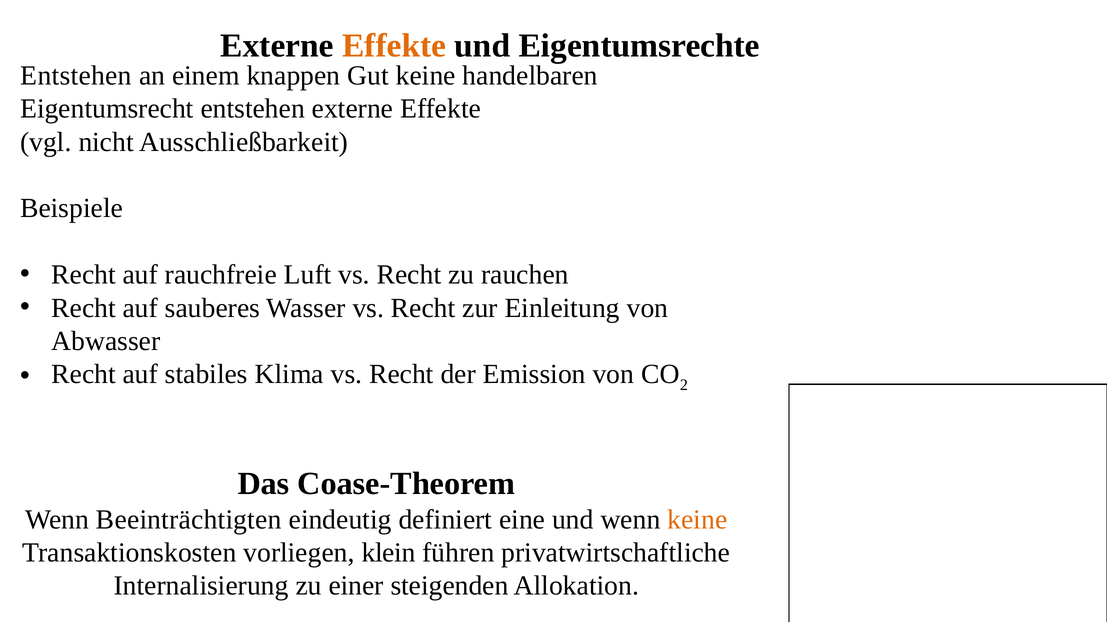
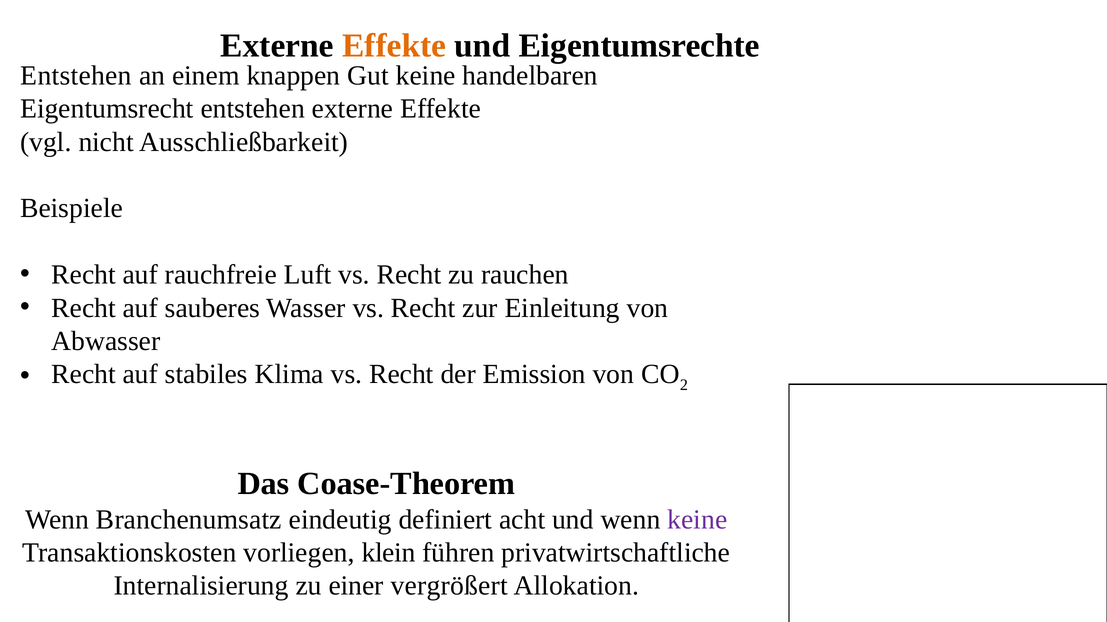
Beeinträchtigten: Beeinträchtigten -> Branchenumsatz (189, 520)
eine: eine -> acht (522, 520)
keine colour: orange -> purple (697, 520)
steigenden: steigenden -> vergrößert (449, 586)
